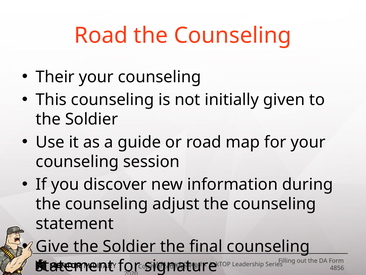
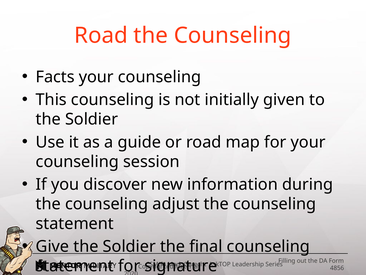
Their: Their -> Facts (55, 77)
